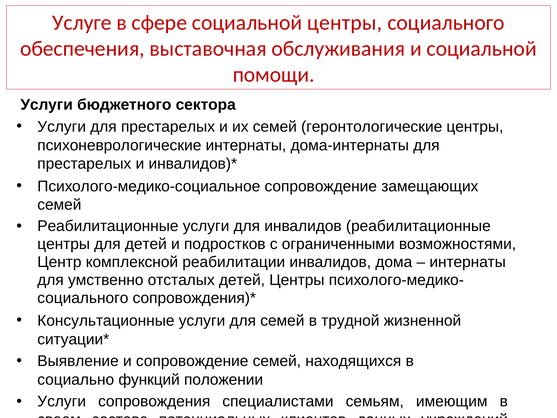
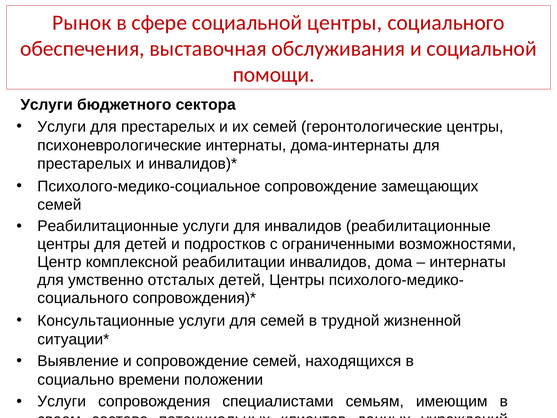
Услуге: Услуге -> Рынок (82, 23)
функций: функций -> времени (149, 380)
